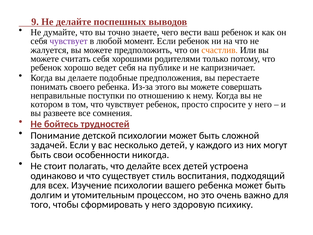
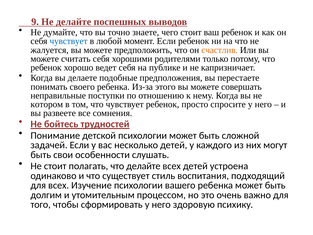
чего вести: вести -> стоит (191, 32)
чувствует colour: purple -> blue (69, 41)
никогда: никогда -> слушать (151, 155)
